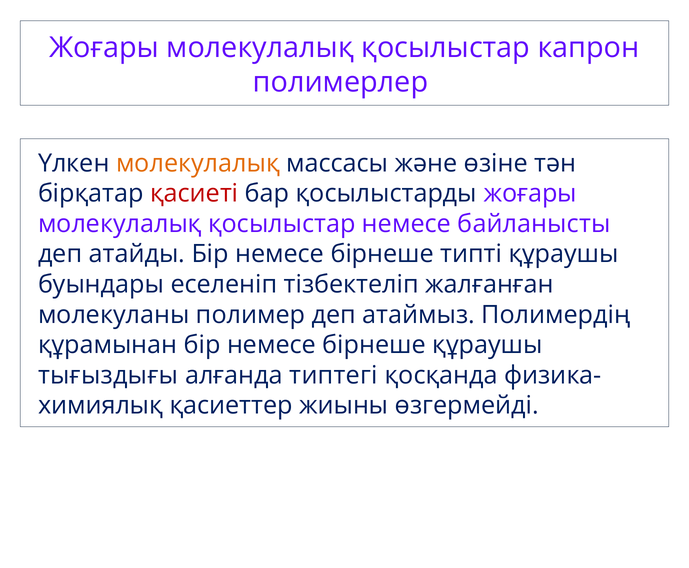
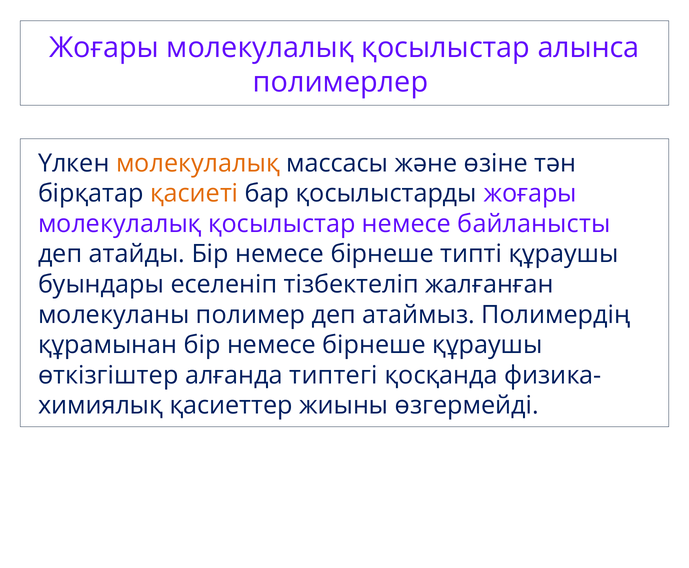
капрон: капрон -> алынса (588, 48)
қасиеті colour: red -> orange (194, 193)
тығыздығы: тығыздығы -> өткізгіштер (108, 375)
